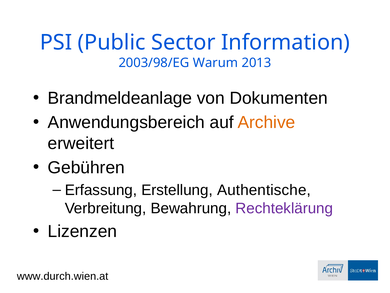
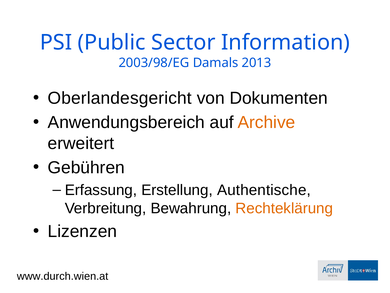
Warum: Warum -> Damals (216, 63)
Brandmeldeanlage: Brandmeldeanlage -> Oberlandesgericht (120, 98)
Rechteklärung colour: purple -> orange (284, 208)
